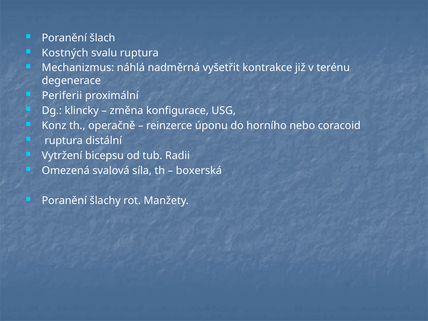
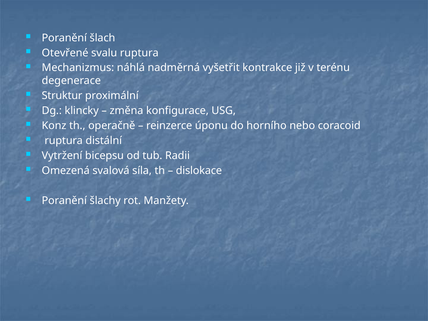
Kostných: Kostných -> Otevřené (65, 53)
Periferii: Periferii -> Struktur (62, 96)
boxerská: boxerská -> dislokace (199, 171)
